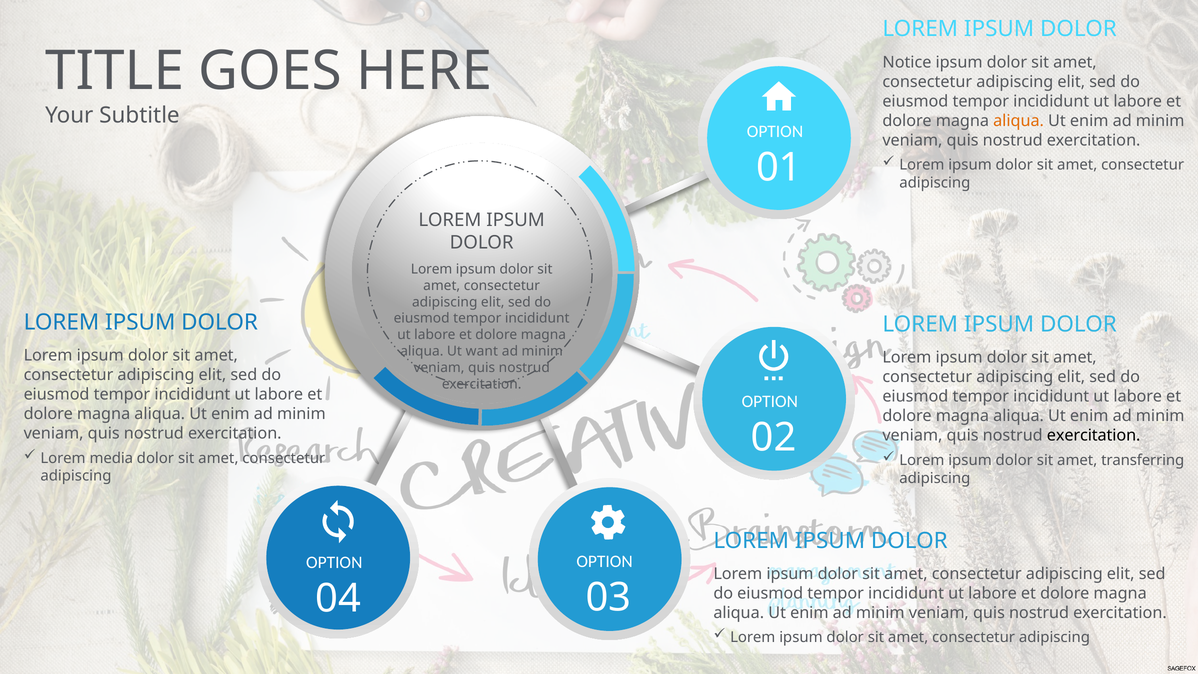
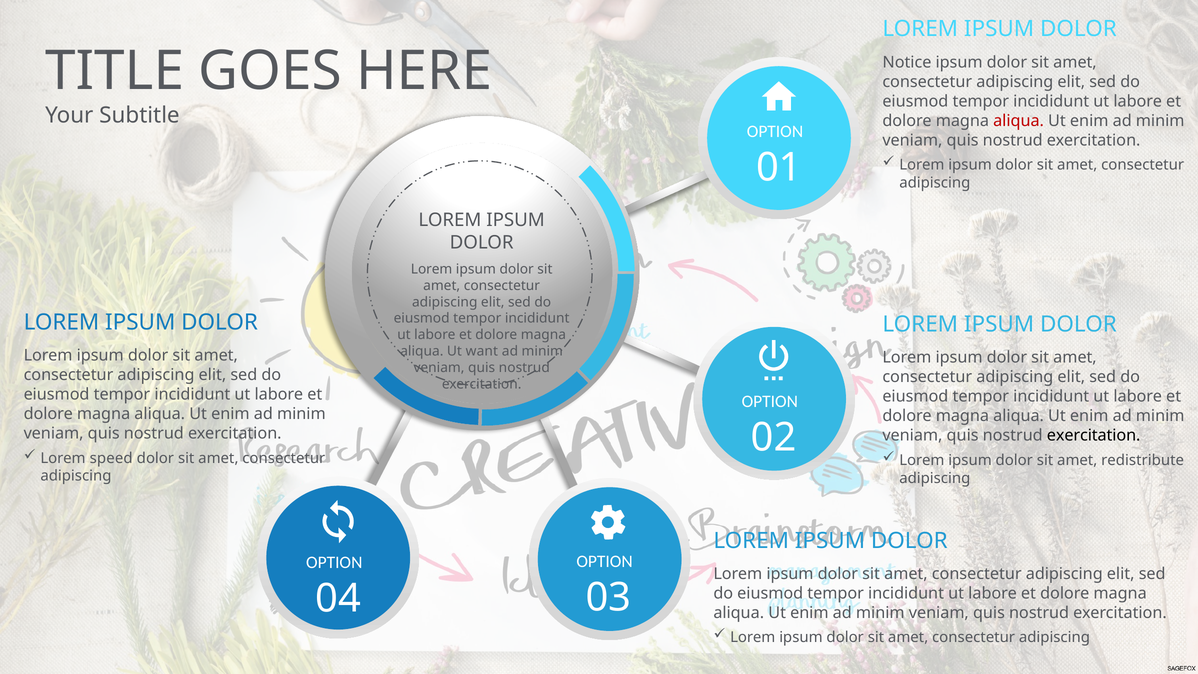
aliqua colour: orange -> red (1019, 121)
media: media -> speed (111, 458)
transferring: transferring -> redistribute (1143, 460)
